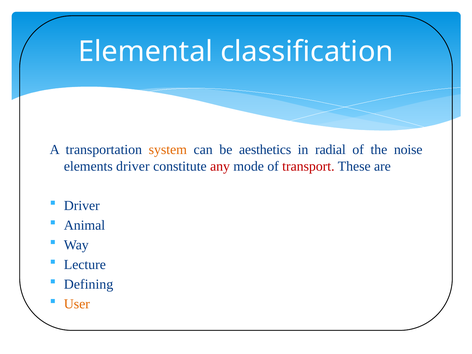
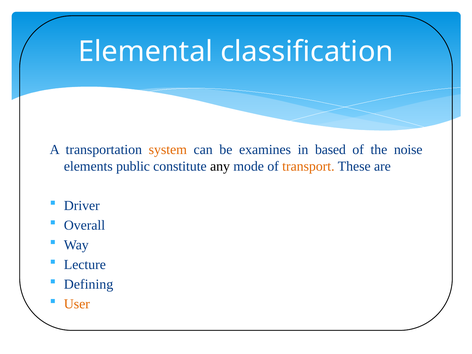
aesthetics: aesthetics -> examines (265, 150)
radial: radial -> based (330, 150)
elements driver: driver -> public (133, 166)
any colour: red -> black (220, 166)
transport colour: red -> orange (308, 166)
Animal: Animal -> Overall (84, 225)
